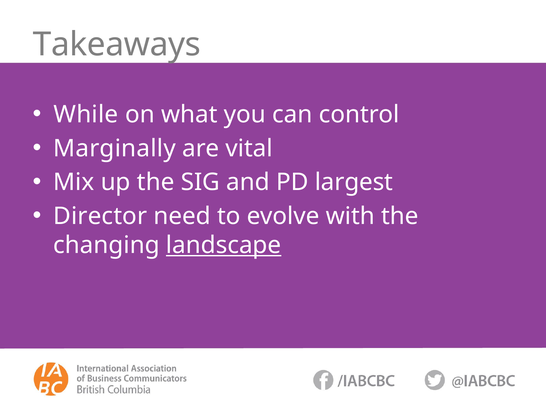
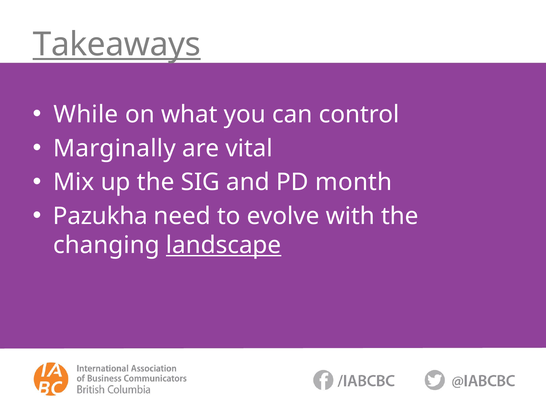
Takeaways underline: none -> present (117, 45)
largest: largest -> month (354, 183)
Director: Director -> Pazukha (100, 216)
